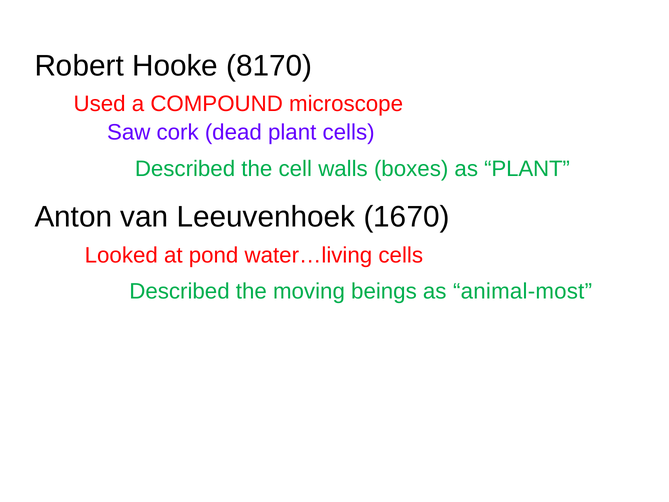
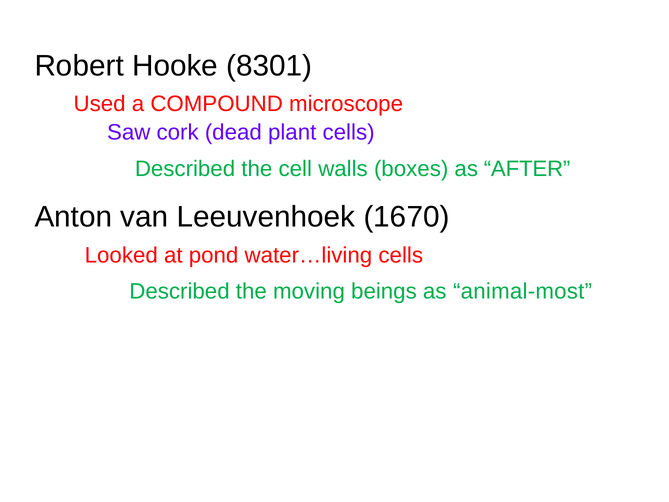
8170: 8170 -> 8301 (269, 66)
as PLANT: PLANT -> AFTER (527, 169)
